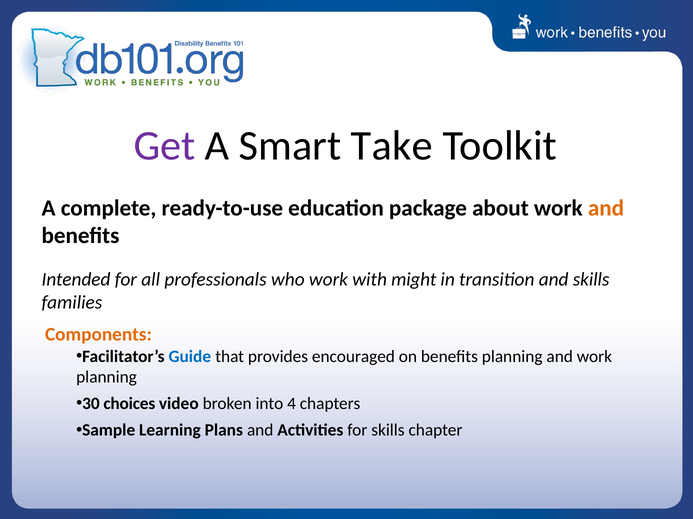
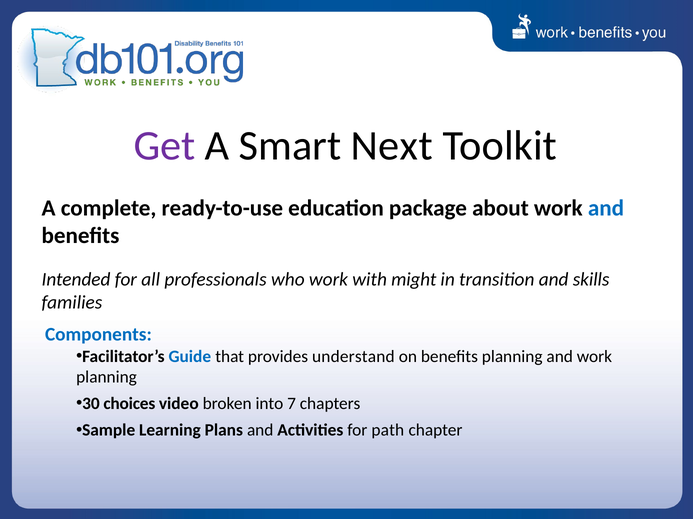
Take: Take -> Next (392, 146)
and colour: orange -> blue (606, 208)
Components colour: orange -> blue (98, 335)
encouraged: encouraged -> understand (353, 357)
4: 4 -> 7 (292, 404)
for skills: skills -> path (388, 431)
